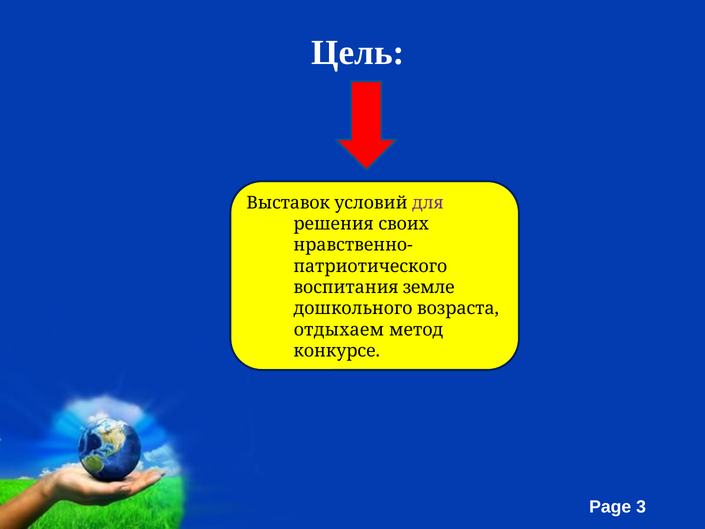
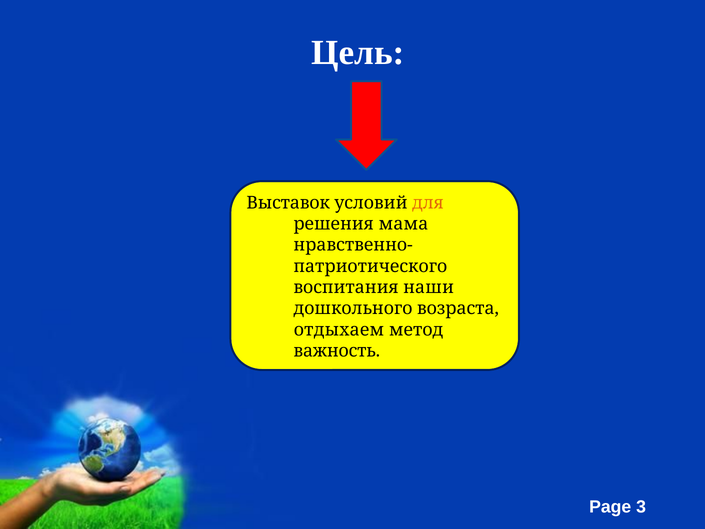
для colour: purple -> orange (428, 203)
своих: своих -> мама (404, 224)
земле: земле -> наши (429, 287)
конкурсе: конкурсе -> важность (337, 351)
